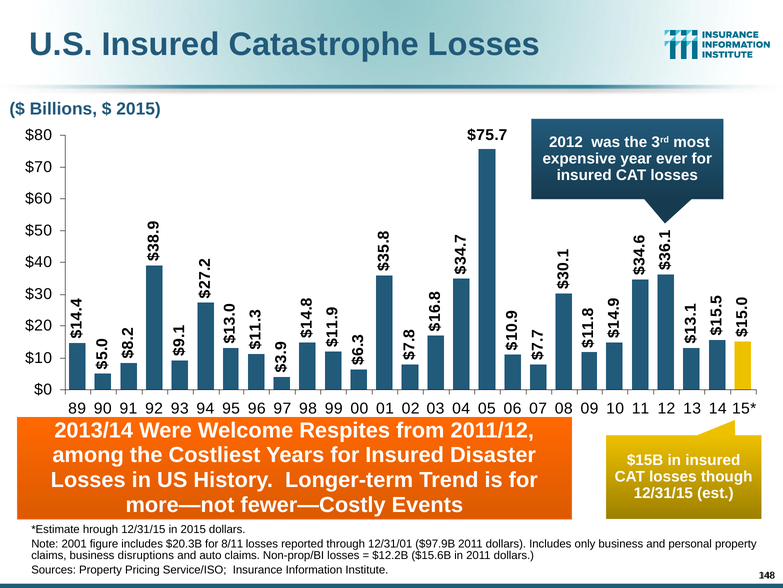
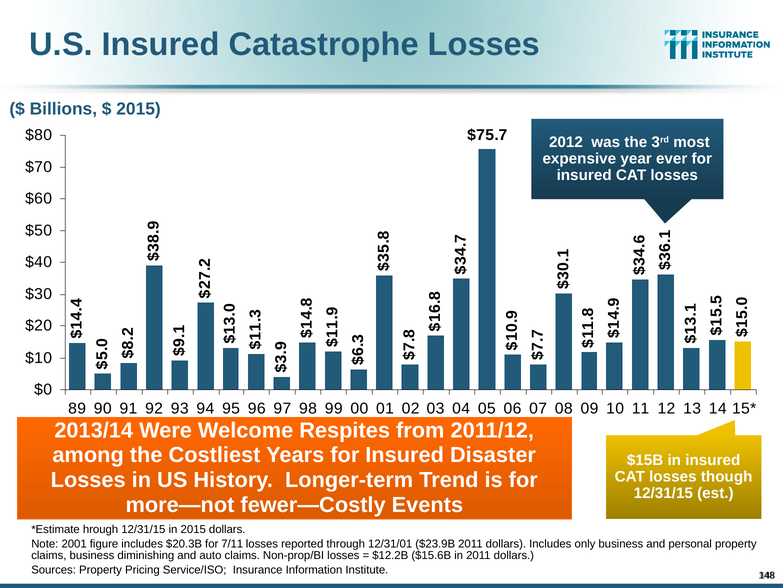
8/11: 8/11 -> 7/11 (232, 543)
$97.9B: $97.9B -> $23.9B (435, 543)
disruptions: disruptions -> diminishing (146, 555)
